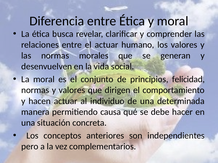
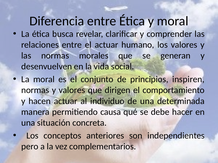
felicidad: felicidad -> inspiren (188, 80)
